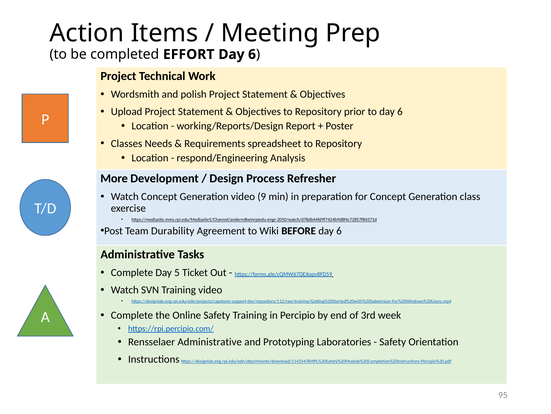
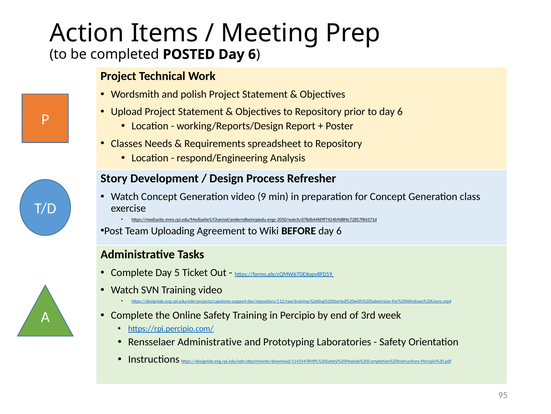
EFFORT: EFFORT -> POSTED (189, 54)
More: More -> Story (114, 178)
Durability: Durability -> Uploading (173, 230)
